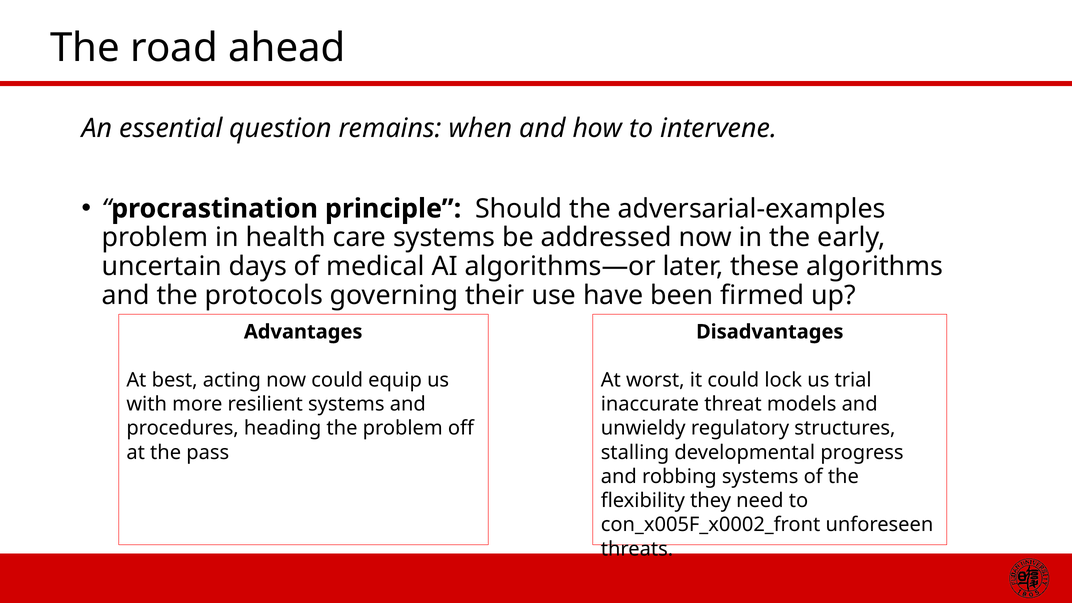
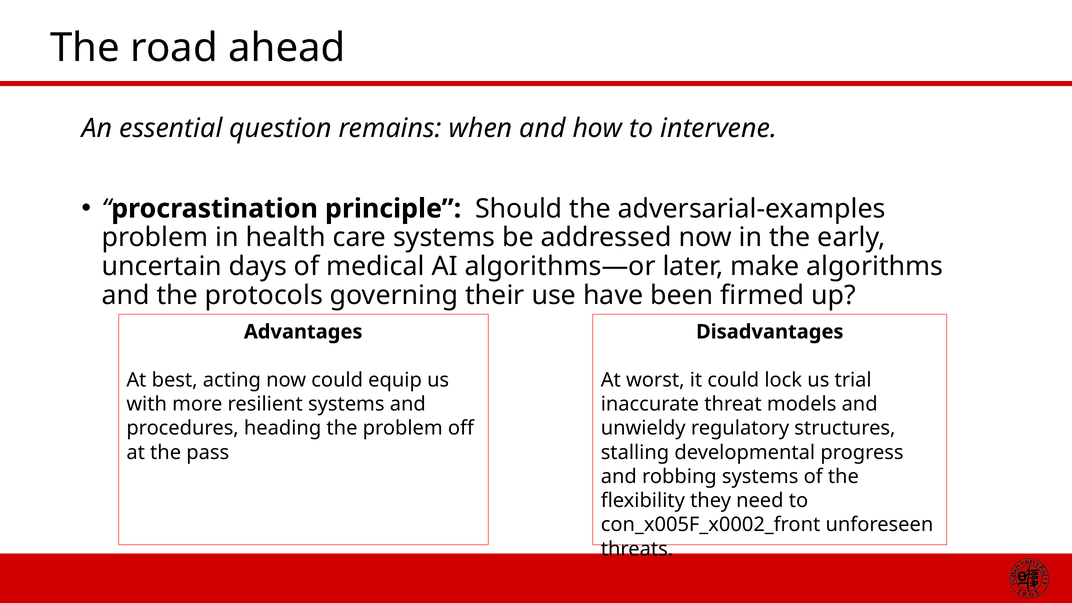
these: these -> make (765, 267)
